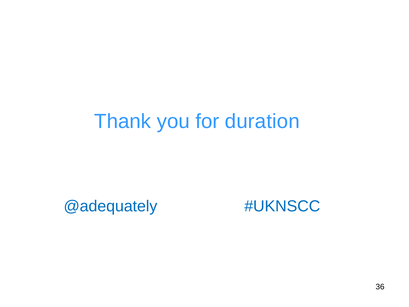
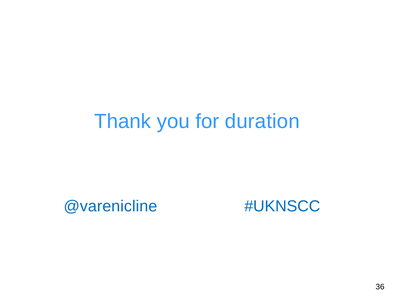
@adequately: @adequately -> @varenicline (110, 206)
